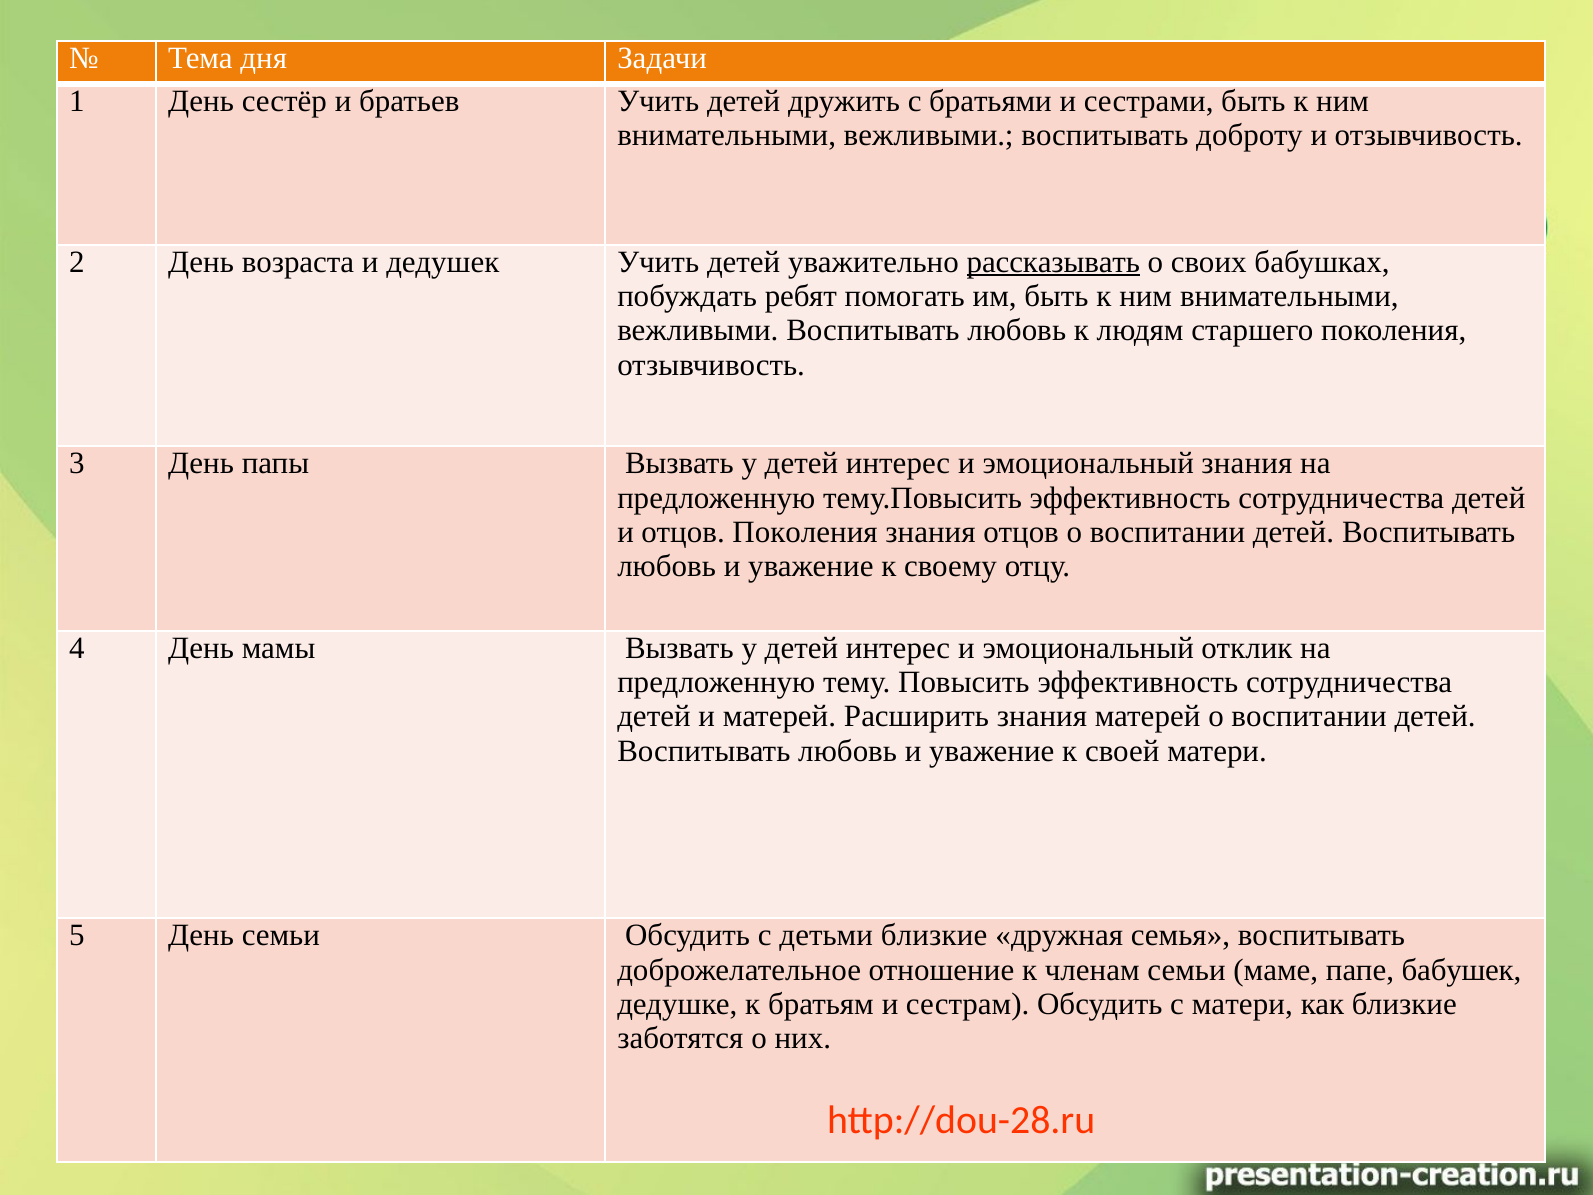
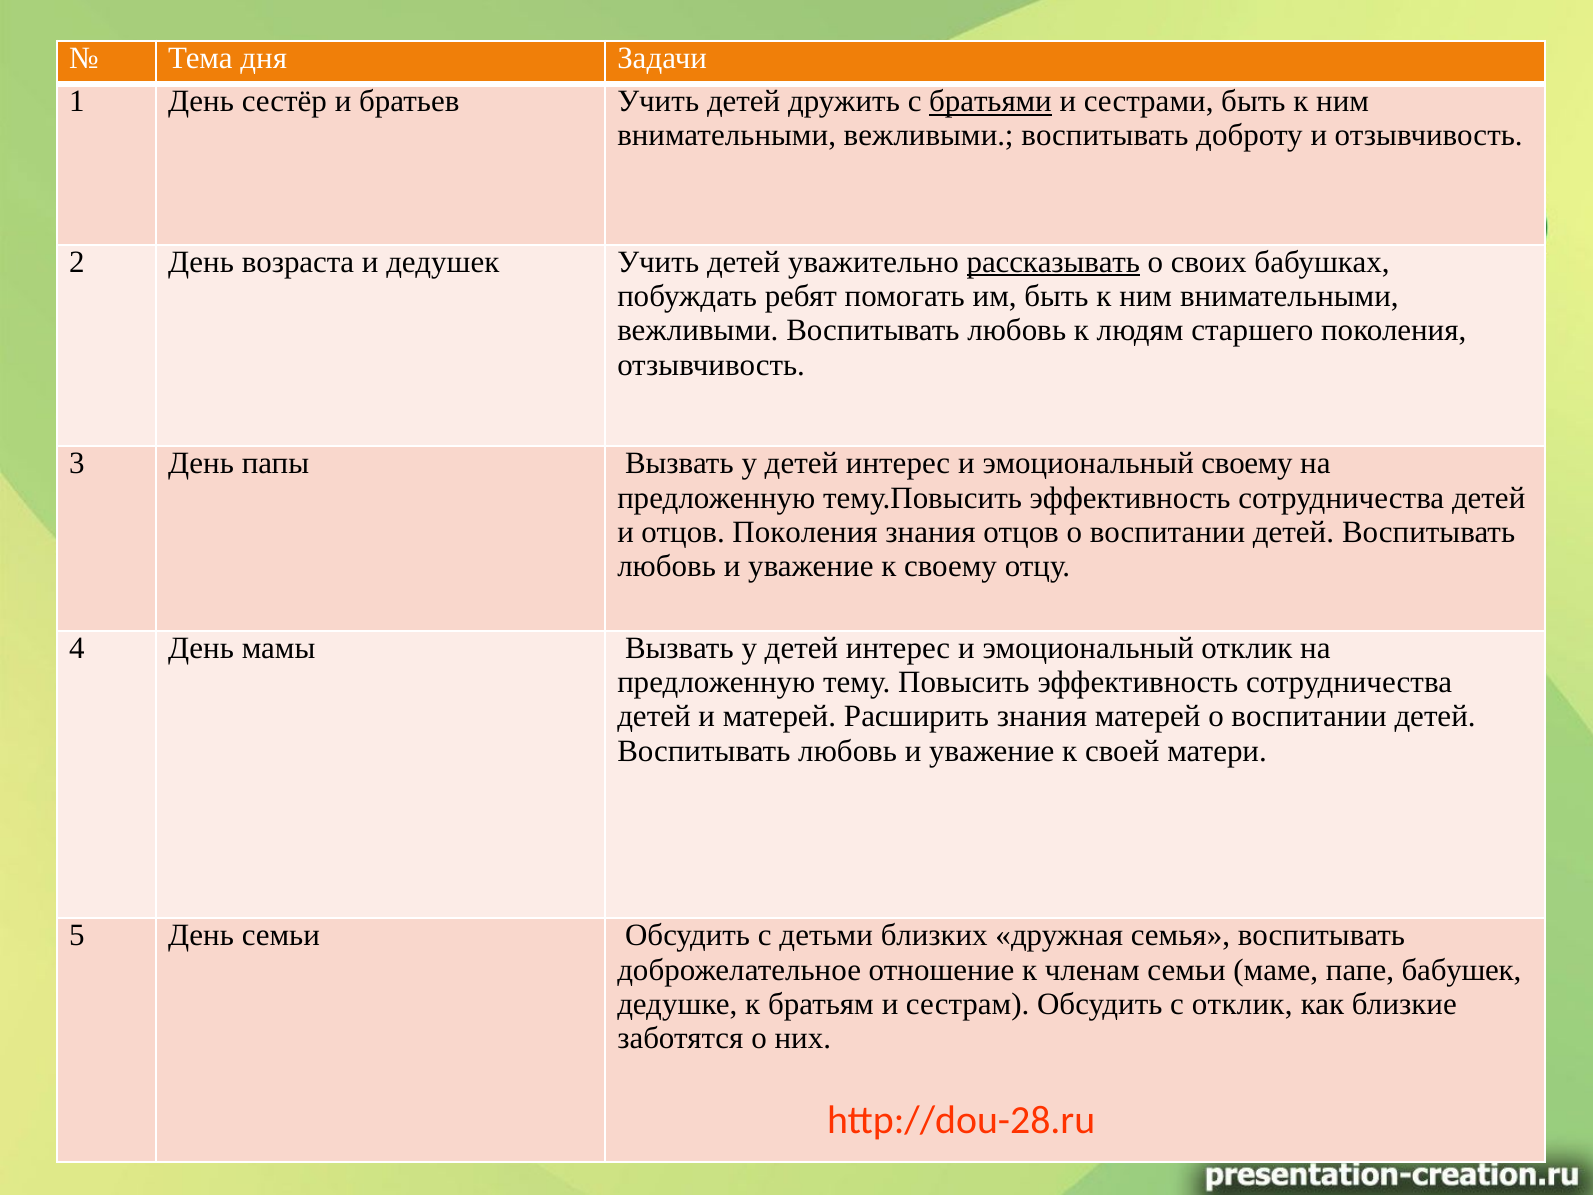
братьями underline: none -> present (991, 101)
эмоциональный знания: знания -> своему (1247, 464)
детьми близкие: близкие -> близких (934, 935)
с матери: матери -> отклик (1242, 1004)
